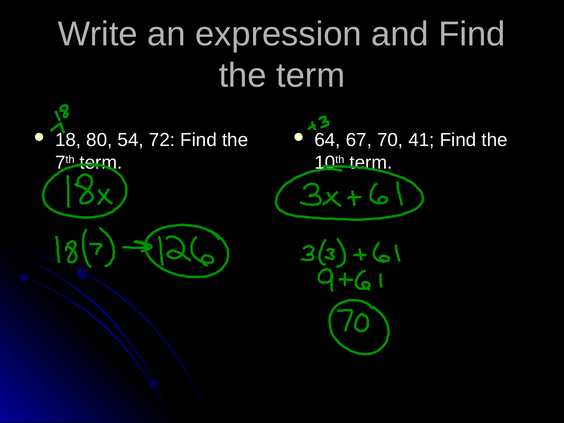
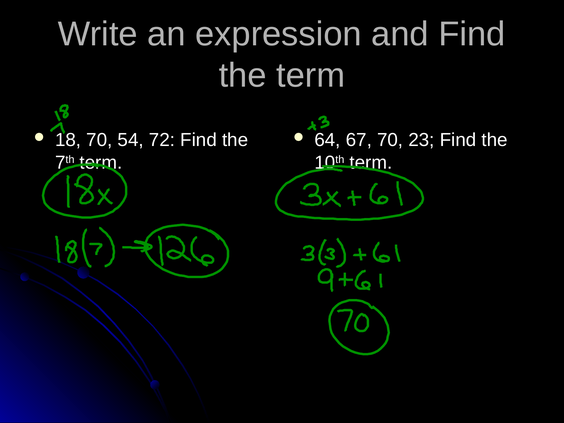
80: 80 -> 70 (99, 140)
41: 41 -> 23 (421, 140)
